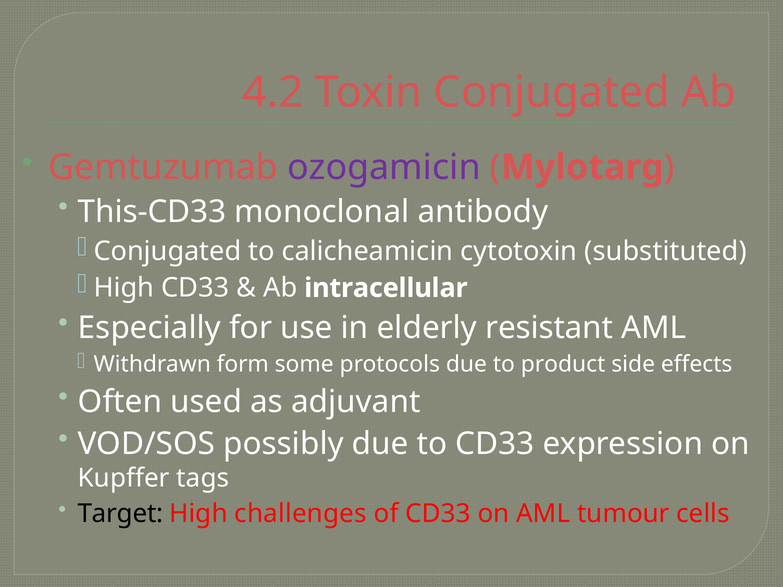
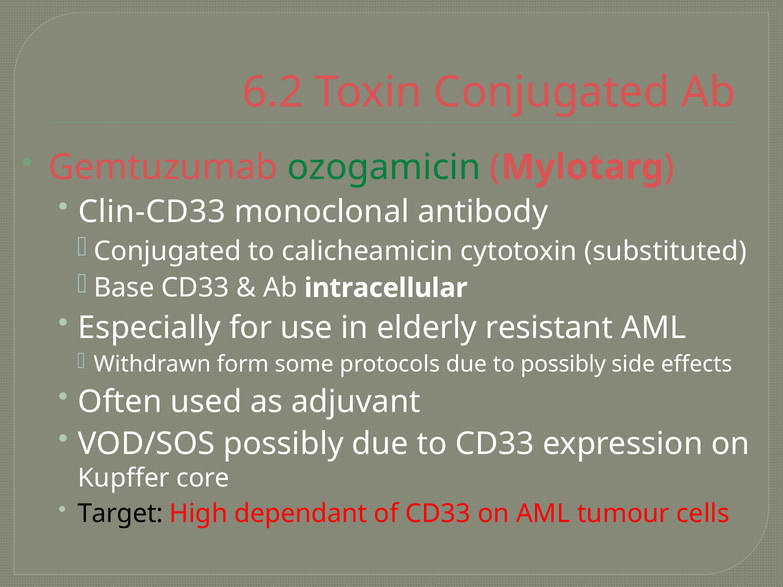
4.2: 4.2 -> 6.2 (273, 93)
ozogamicin colour: purple -> green (384, 167)
This-CD33: This-CD33 -> Clin-CD33 (152, 212)
High: High -> Base (124, 288)
to product: product -> possibly (563, 364)
tags: tags -> core (203, 478)
challenges: challenges -> dependant (301, 514)
